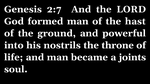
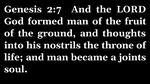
hast: hast -> fruit (135, 21)
powerful: powerful -> thoughts (124, 33)
